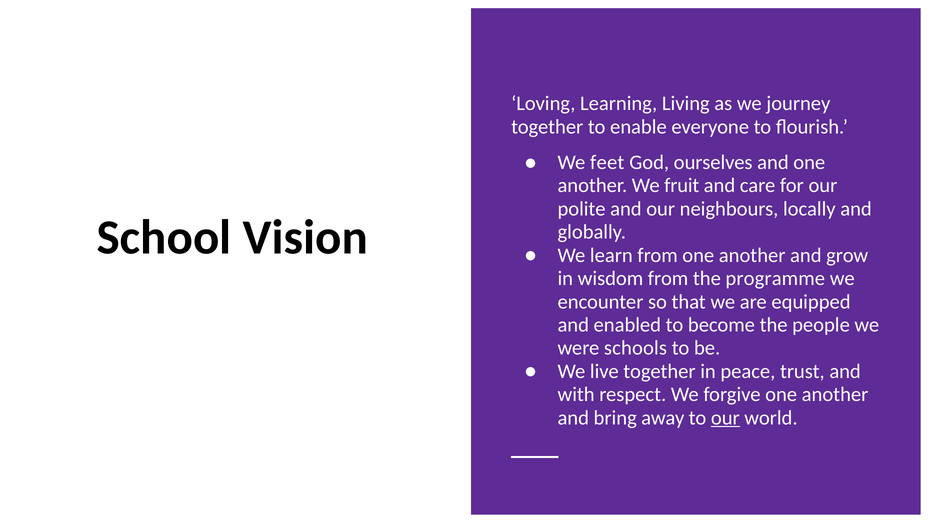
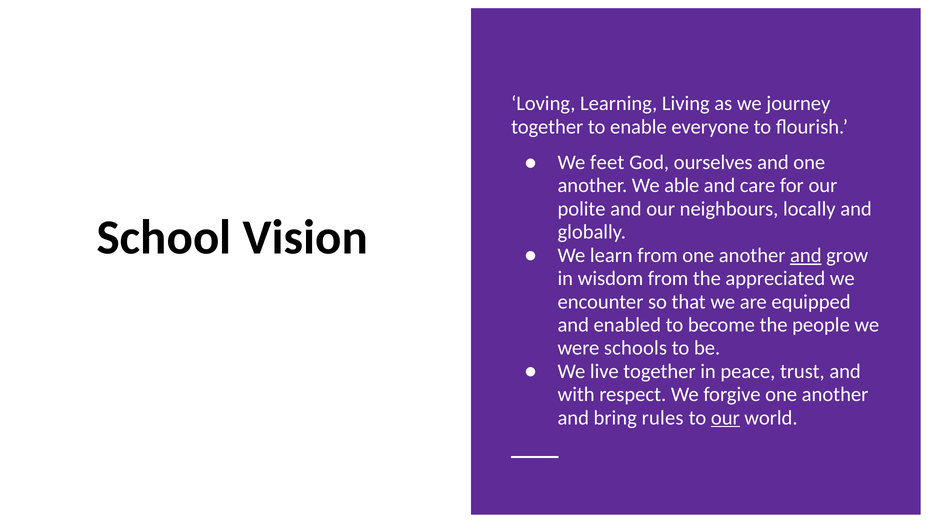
fruit: fruit -> able (682, 186)
and underline: none -> present (806, 255)
programme: programme -> appreciated (775, 278)
away: away -> rules (663, 417)
